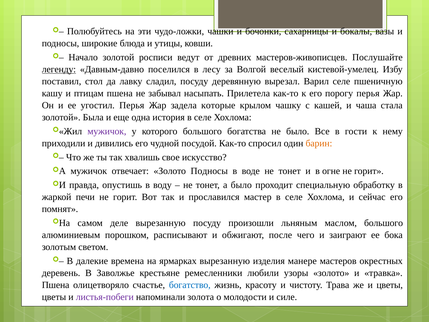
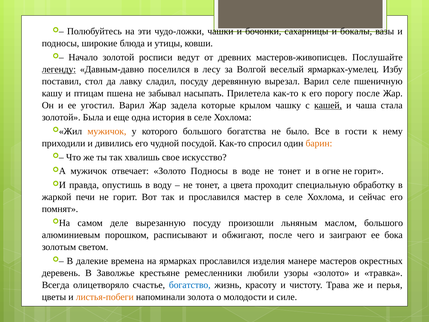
кистевой-умелец: кистевой-умелец -> ярмарках-умелец (343, 69)
порогу перья: перья -> после (368, 93)
угостил Перья: Перья -> Варил (132, 105)
кашей underline: none -> present (328, 105)
мужичок colour: purple -> orange (107, 131)
а было: было -> цвета (241, 185)
ярмарках вырезанную: вырезанную -> прославился (225, 261)
Пшена: Пшена -> Всегда (56, 285)
и цветы: цветы -> перья (390, 285)
листья-побеги colour: purple -> orange (105, 297)
